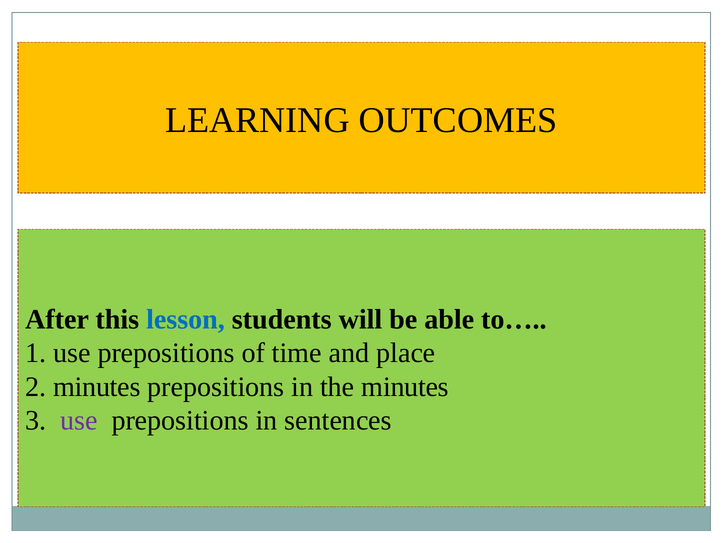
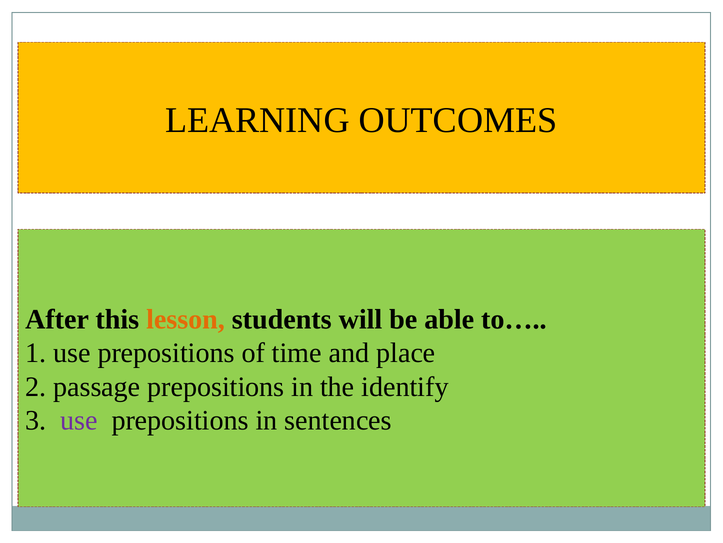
lesson colour: blue -> orange (186, 319)
2 minutes: minutes -> passage (97, 386)
the minutes: minutes -> identify (405, 386)
